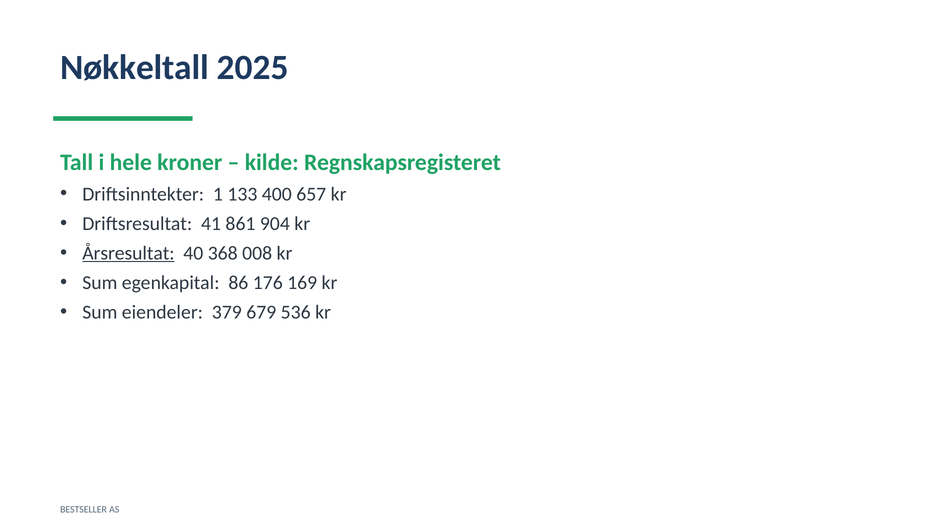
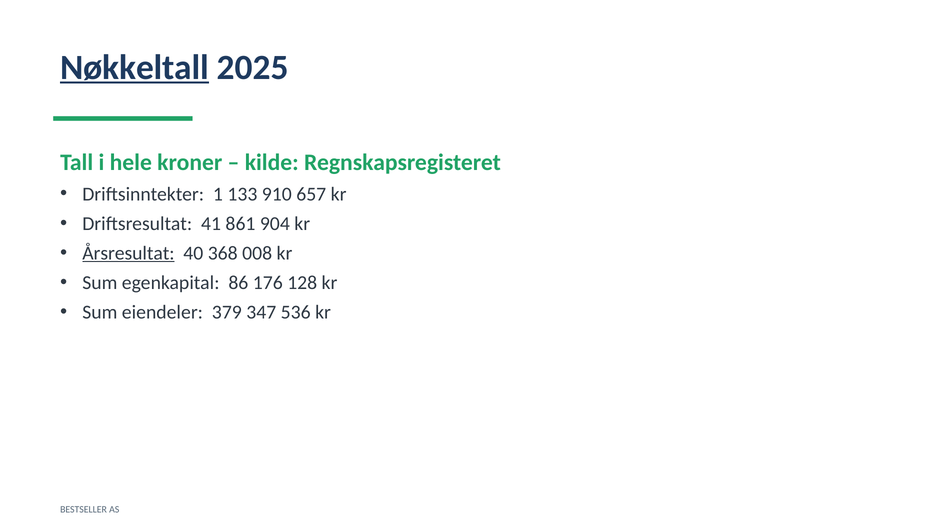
Nøkkeltall underline: none -> present (135, 67)
400: 400 -> 910 (277, 194)
169: 169 -> 128 (302, 283)
679: 679 -> 347 (261, 313)
